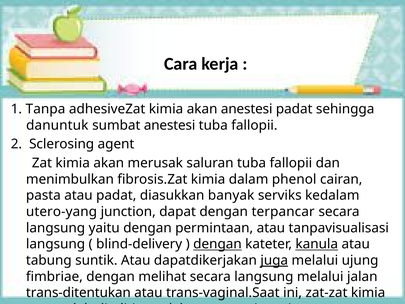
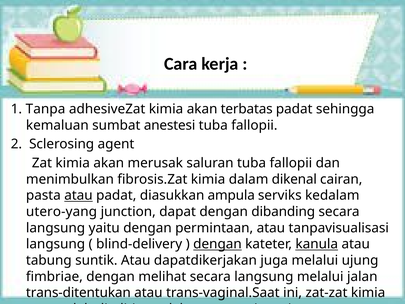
akan anestesi: anestesi -> terbatas (247, 109)
danuntuk: danuntuk -> kemaluan (57, 125)
dalam phenol: phenol -> dikenal (294, 179)
atau underline: none -> present (78, 195)
banyak: banyak -> ampula (231, 195)
terpancar: terpancar -> dibanding (283, 212)
juga underline: present -> none (274, 260)
